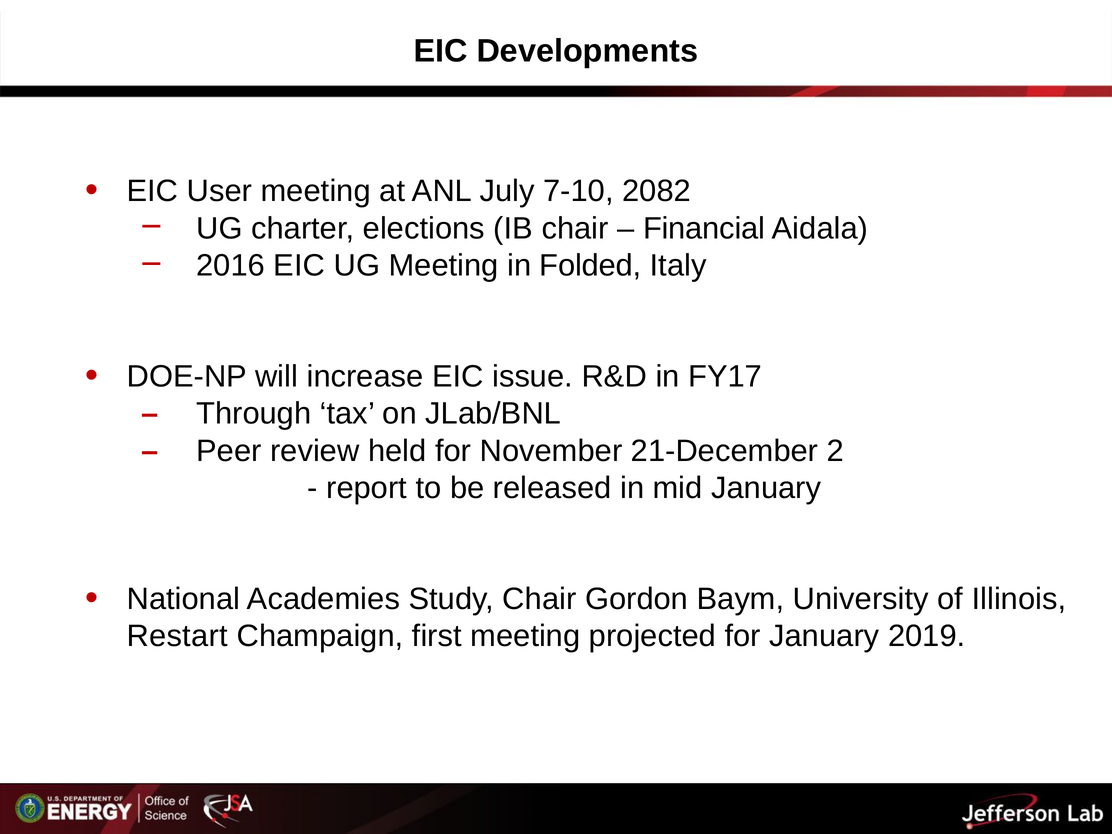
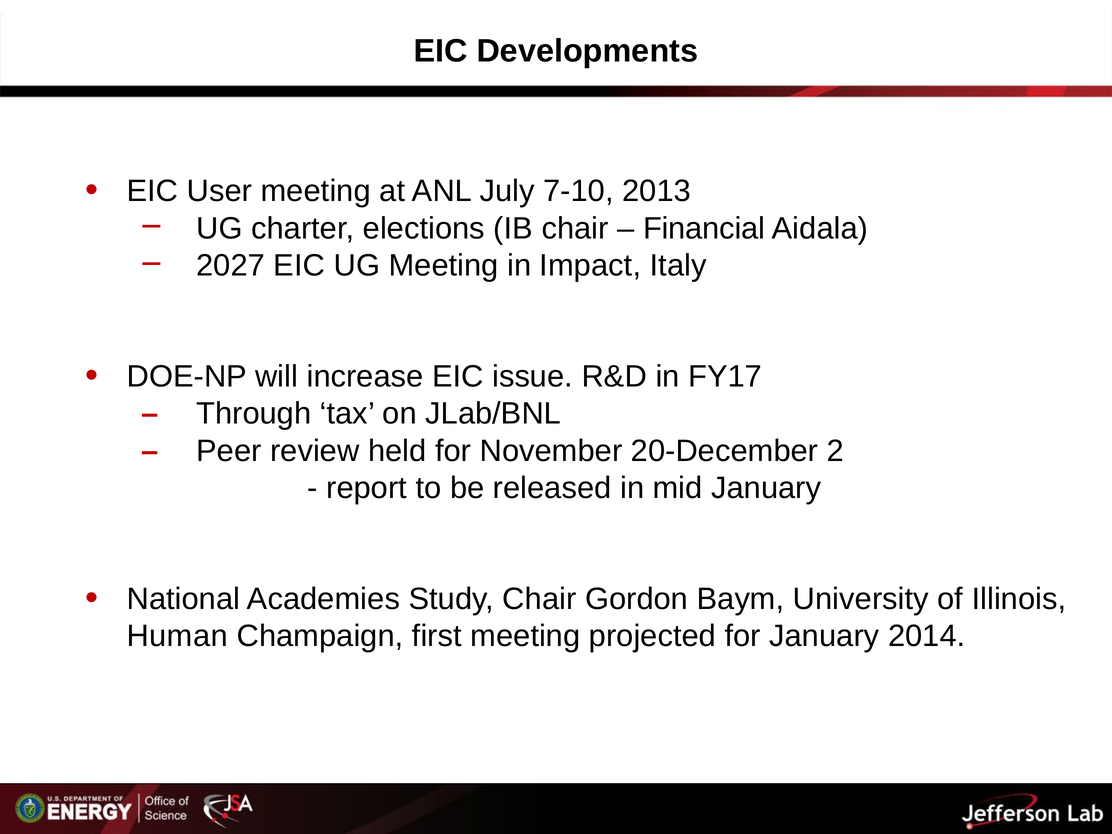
2082: 2082 -> 2013 (657, 191)
2016: 2016 -> 2027 (231, 265)
Folded: Folded -> Impact (590, 265)
21-December: 21-December -> 20-December (725, 451)
Restart: Restart -> Human (177, 636)
2019: 2019 -> 2014 (927, 636)
